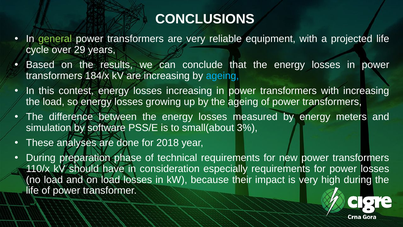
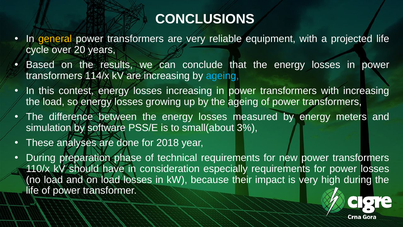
general colour: light green -> yellow (55, 39)
29: 29 -> 20 (80, 50)
184/x: 184/x -> 114/x (97, 76)
